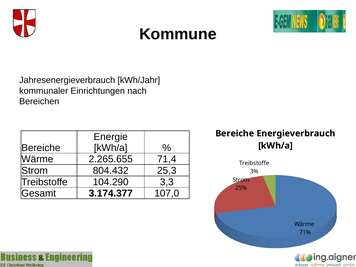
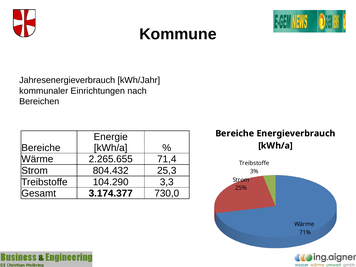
107,0: 107,0 -> 730,0 (167, 193)
